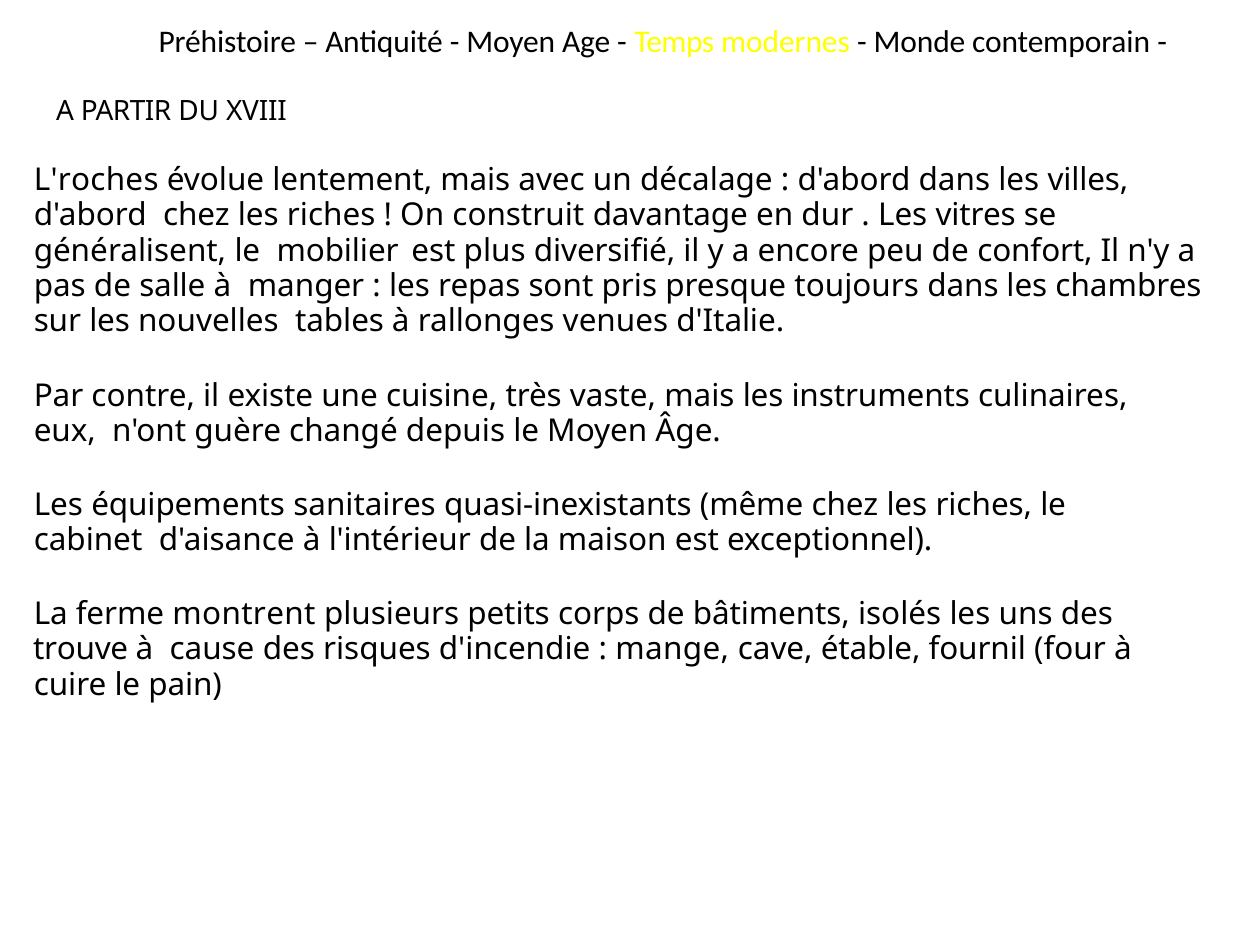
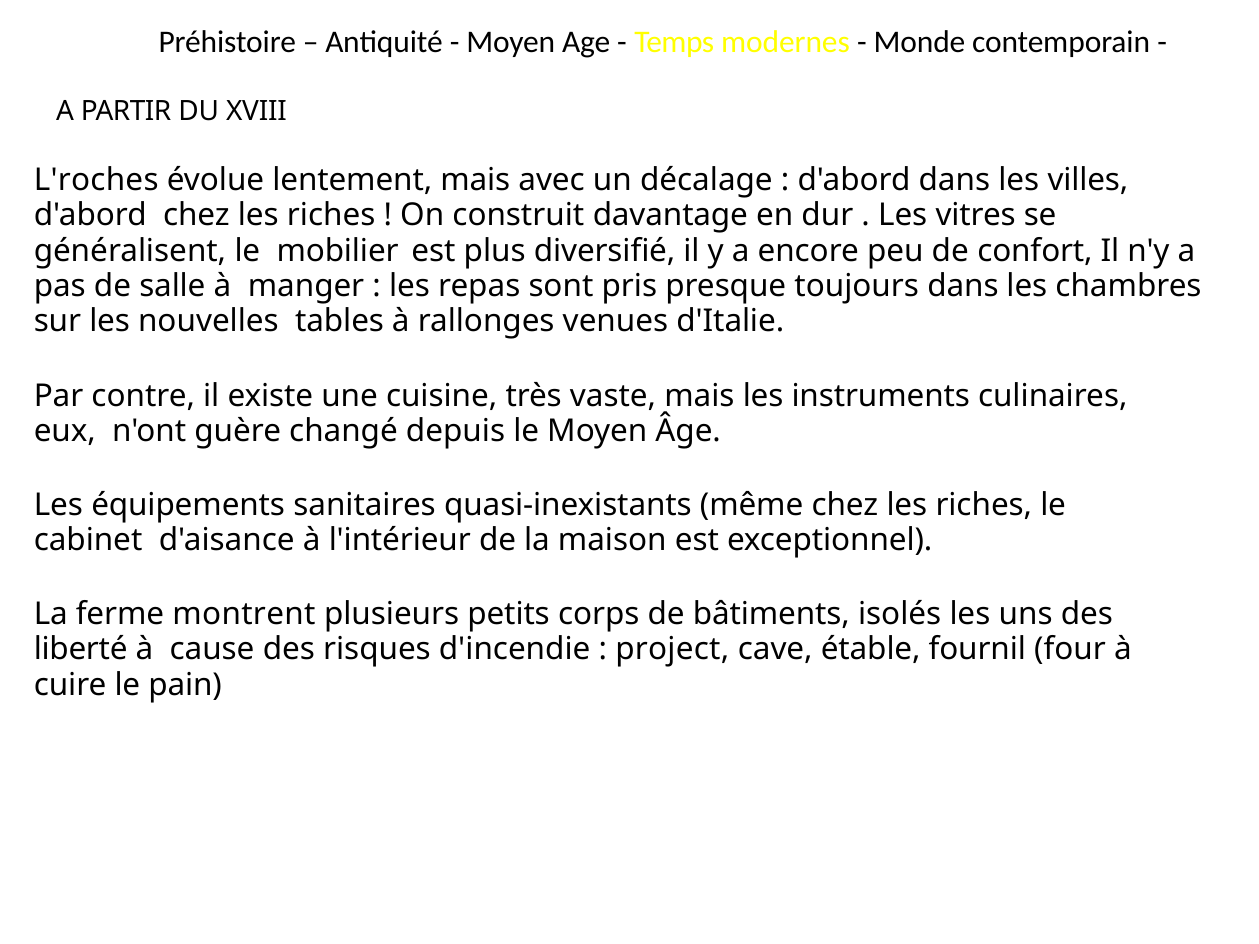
trouve: trouve -> liberté (81, 650)
mange: mange -> project (672, 650)
